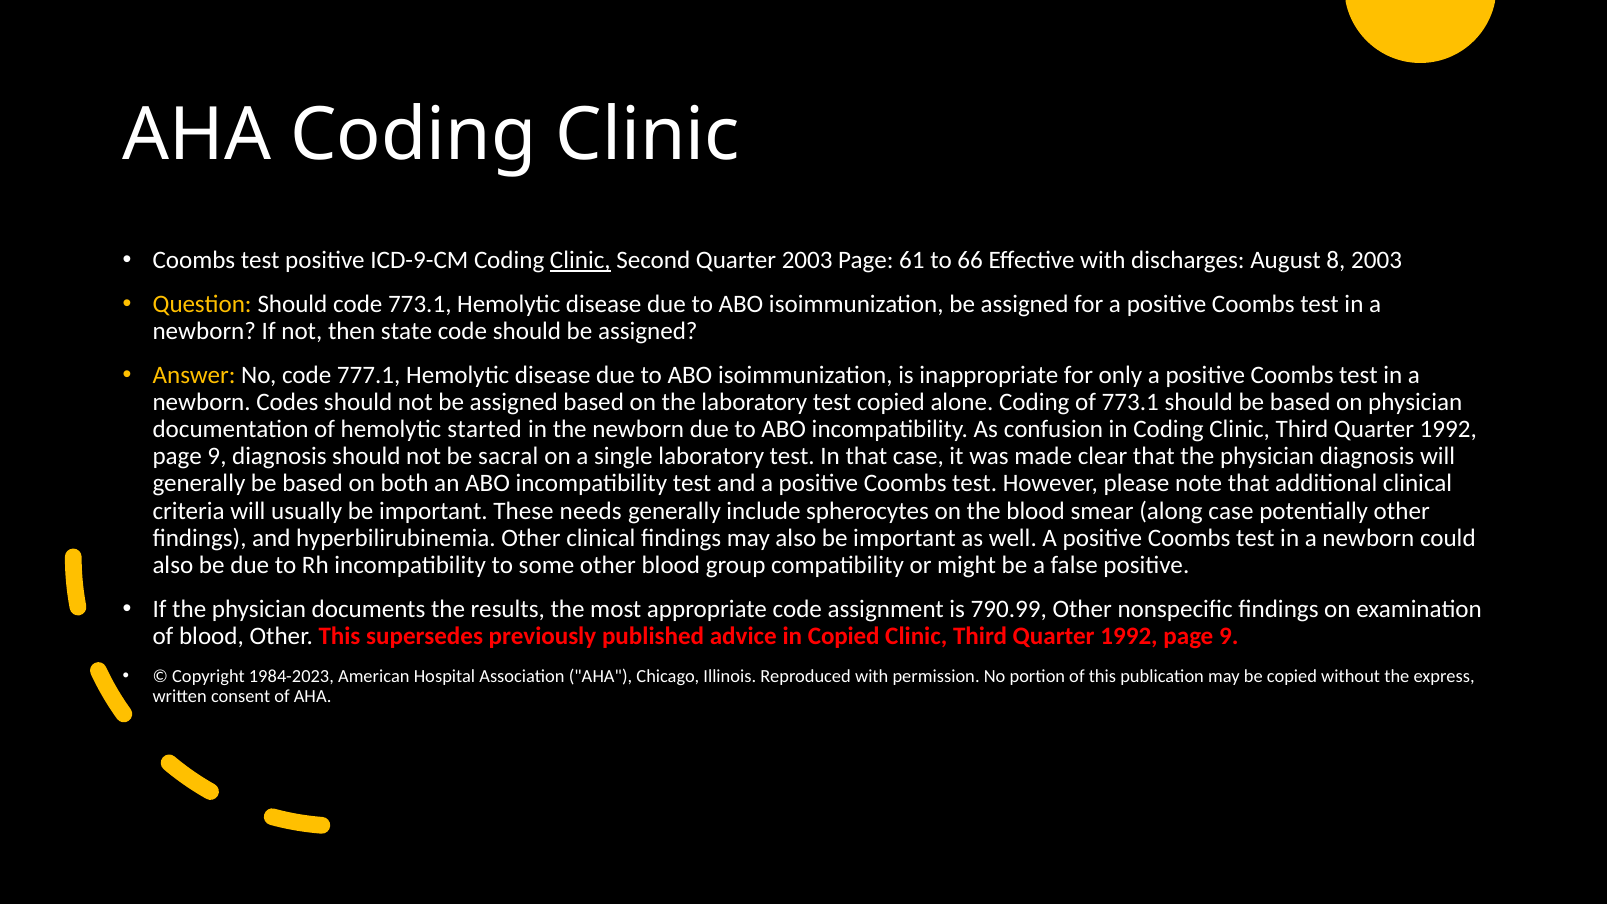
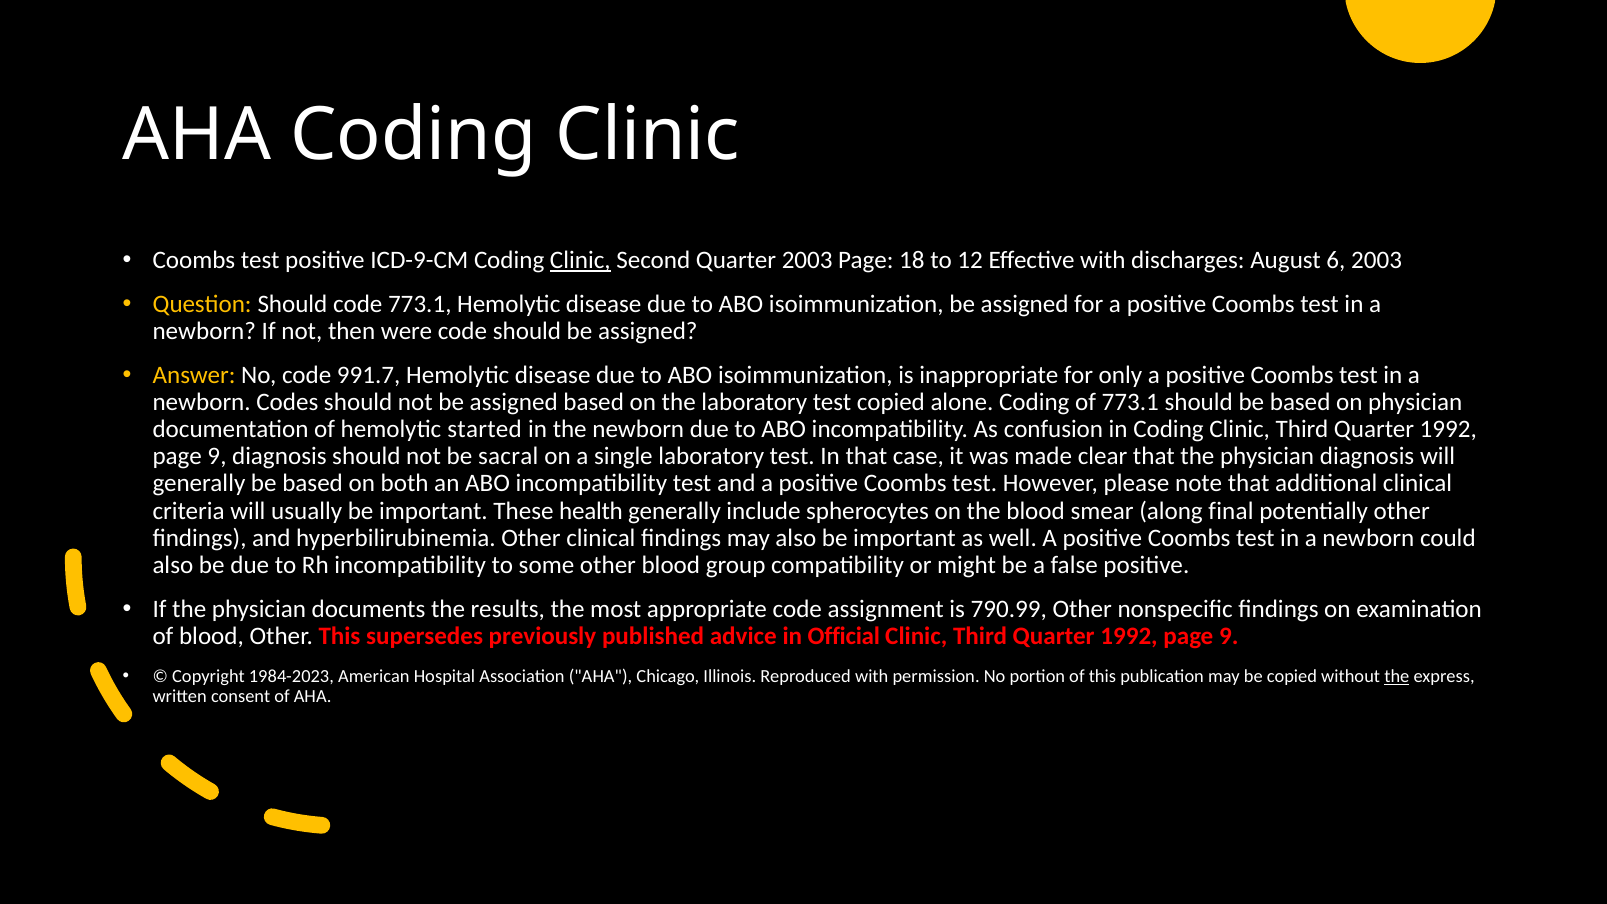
61: 61 -> 18 (912, 260)
66: 66 -> 12 (970, 260)
8: 8 -> 6 (1336, 260)
state: state -> were (407, 331)
777.1: 777.1 -> 991.7 (369, 375)
needs: needs -> health (591, 511)
along case: case -> final (1231, 511)
in Copied: Copied -> Official (844, 636)
the underline: none -> present (1397, 676)
